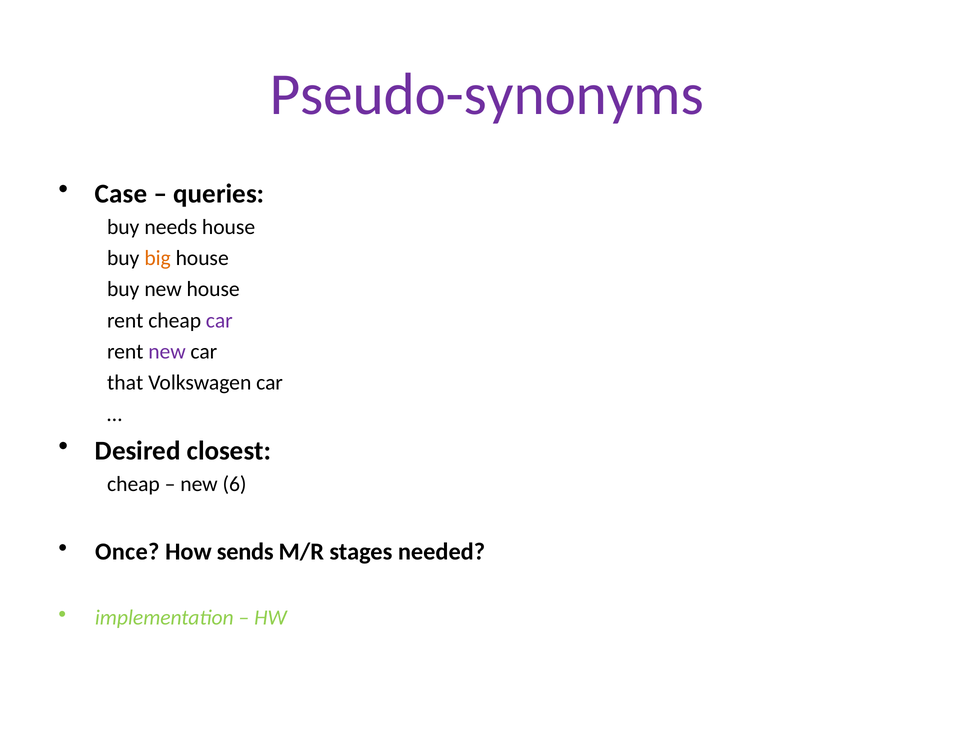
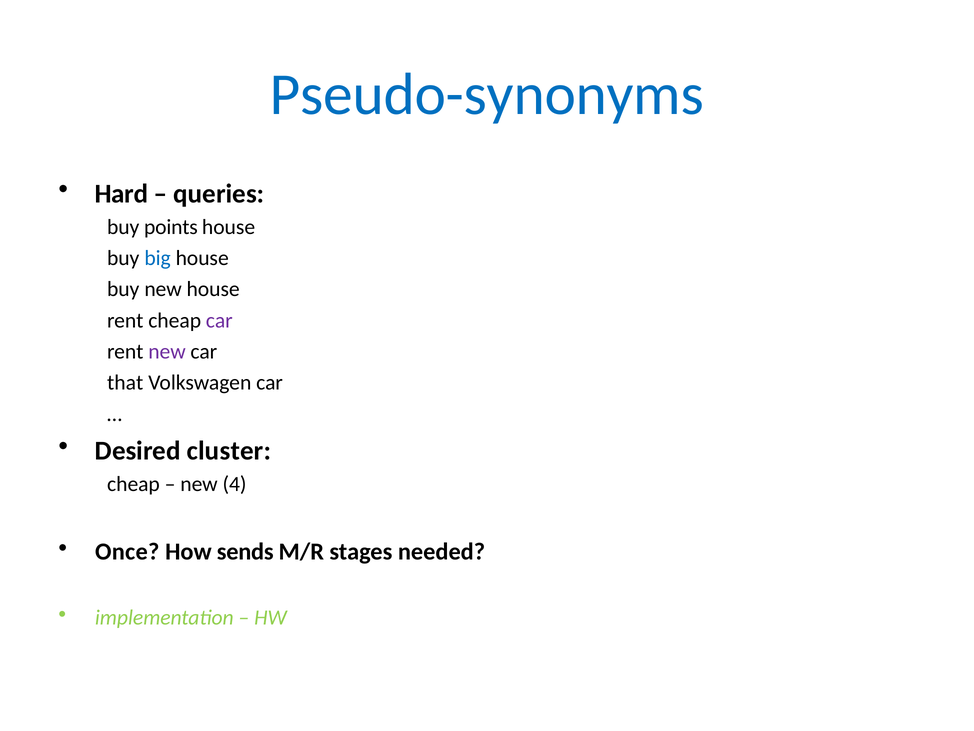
Pseudo-synonyms colour: purple -> blue (487, 94)
Case: Case -> Hard (121, 193)
needs: needs -> points (171, 227)
big colour: orange -> blue (158, 258)
closest: closest -> cluster (229, 450)
6: 6 -> 4 (235, 484)
